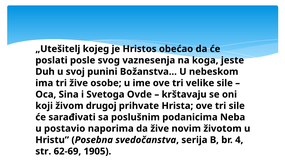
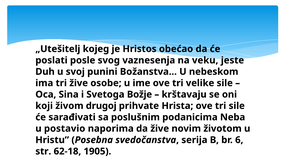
koga: koga -> veku (205, 60)
Ovde: Ovde -> Božje (139, 95)
4: 4 -> 6 (239, 140)
62-69: 62-69 -> 62-18 (67, 152)
